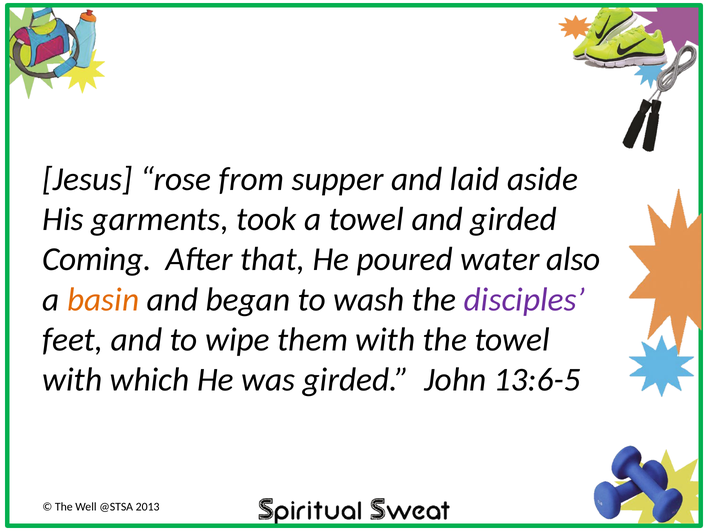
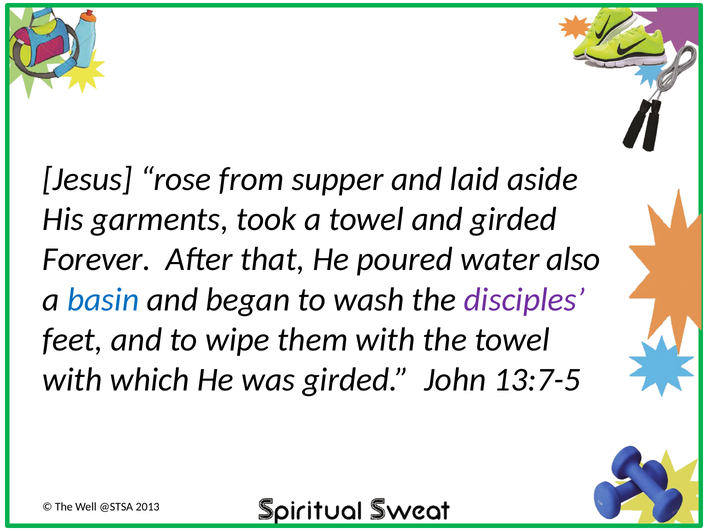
Coming: Coming -> Forever (97, 259)
basin colour: orange -> blue (103, 300)
13:6-5: 13:6-5 -> 13:7-5 (537, 380)
